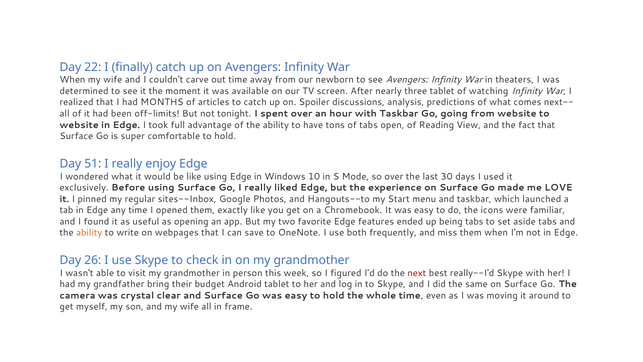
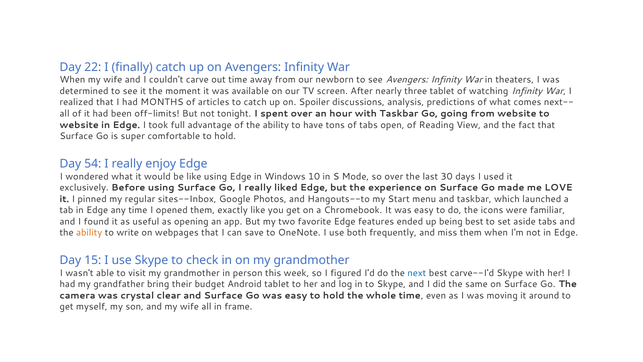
51: 51 -> 54 (93, 164)
being tabs: tabs -> best (474, 221)
26: 26 -> 15 (93, 260)
next colour: red -> blue (417, 273)
really--I'd: really--I'd -> carve--I'd (472, 273)
